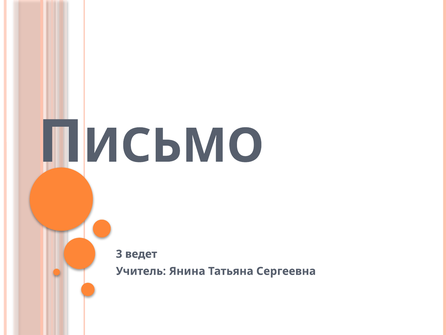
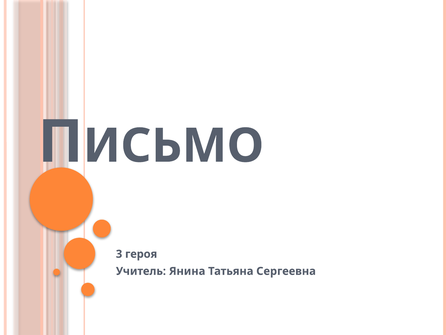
ведет: ведет -> героя (141, 254)
